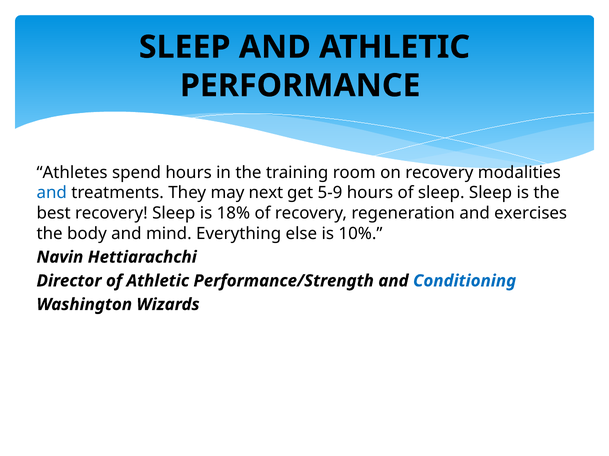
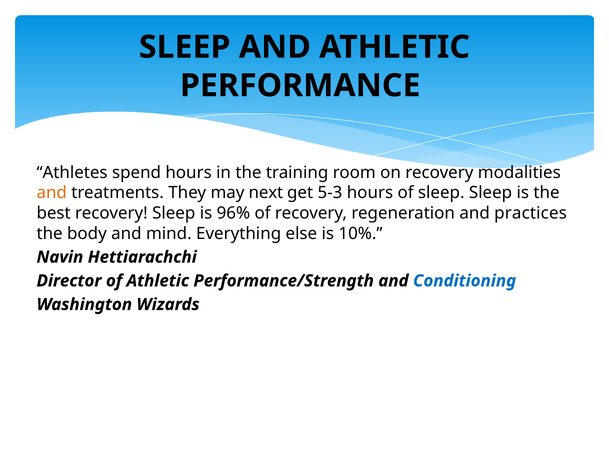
and colour: blue -> orange (52, 193)
5-9: 5-9 -> 5-3 (330, 193)
18%: 18% -> 96% (233, 214)
exercises: exercises -> practices (531, 214)
